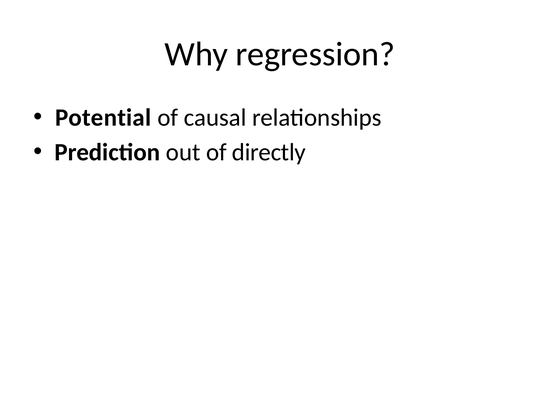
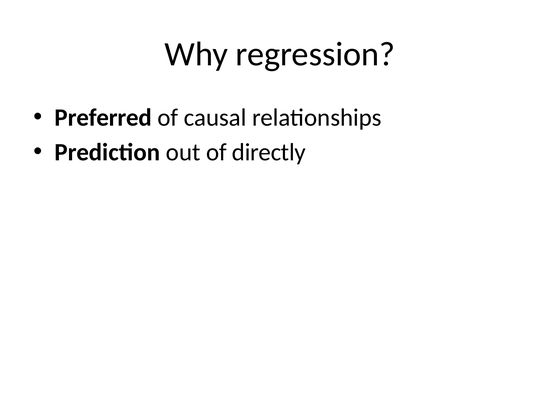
Potential: Potential -> Preferred (103, 117)
